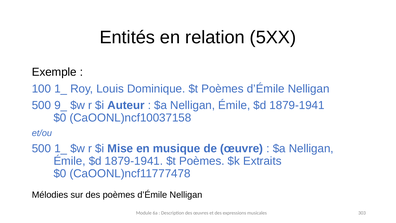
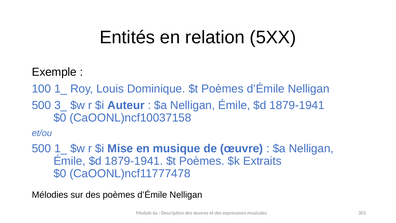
9_: 9_ -> 3_ (61, 105)
